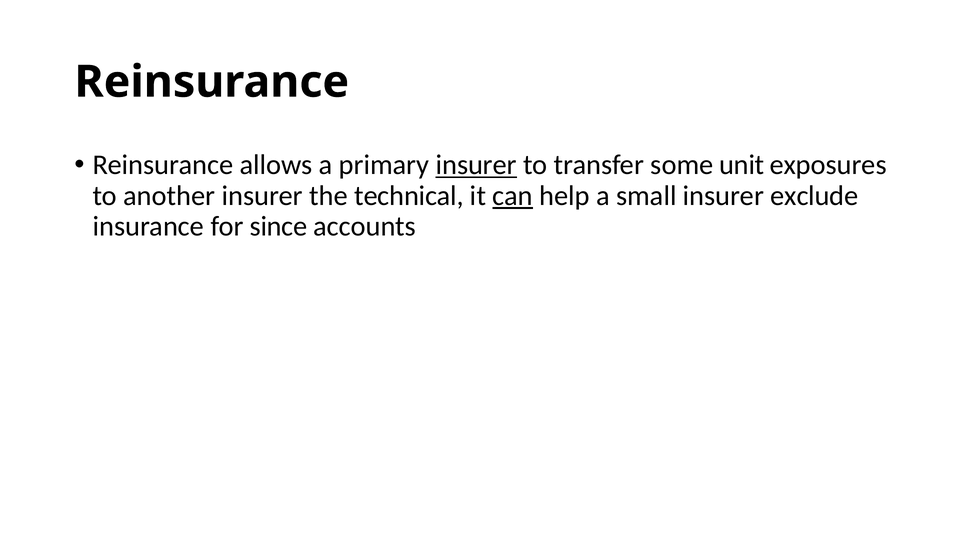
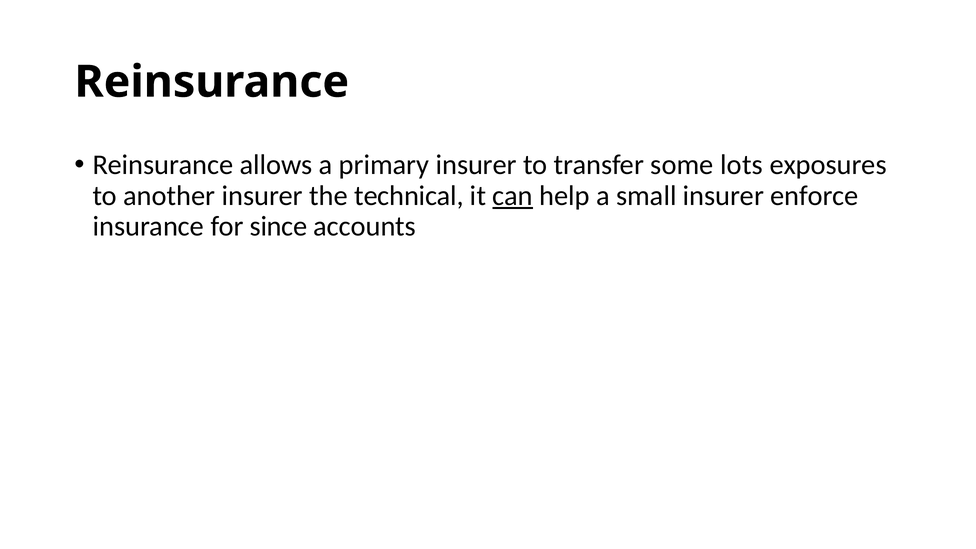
insurer underline: present -> none (476, 165)
unit: unit -> lots (742, 165)
exclude: exclude -> enforce (814, 196)
